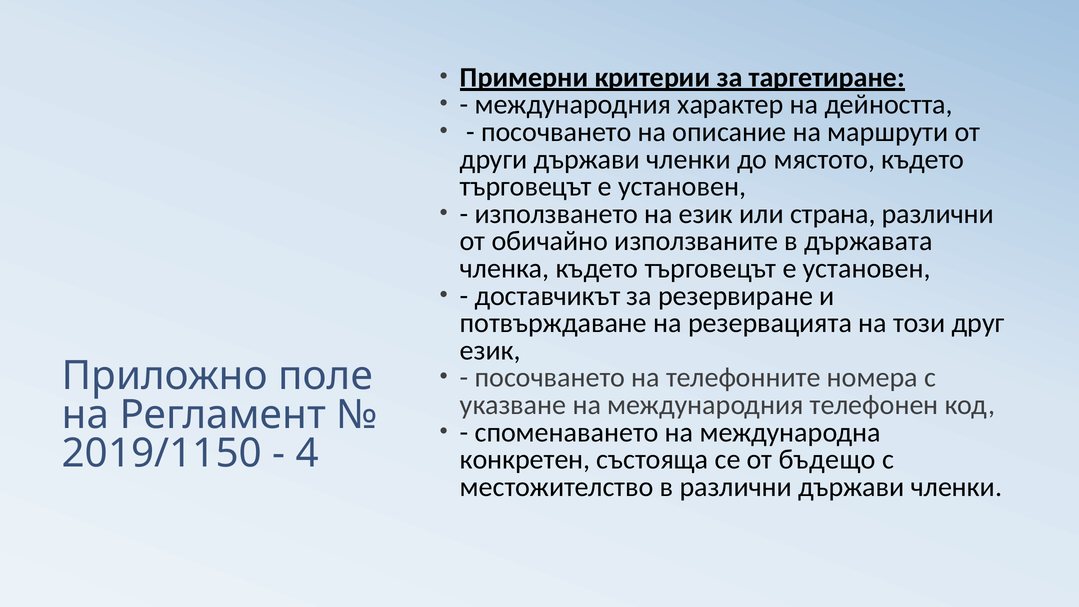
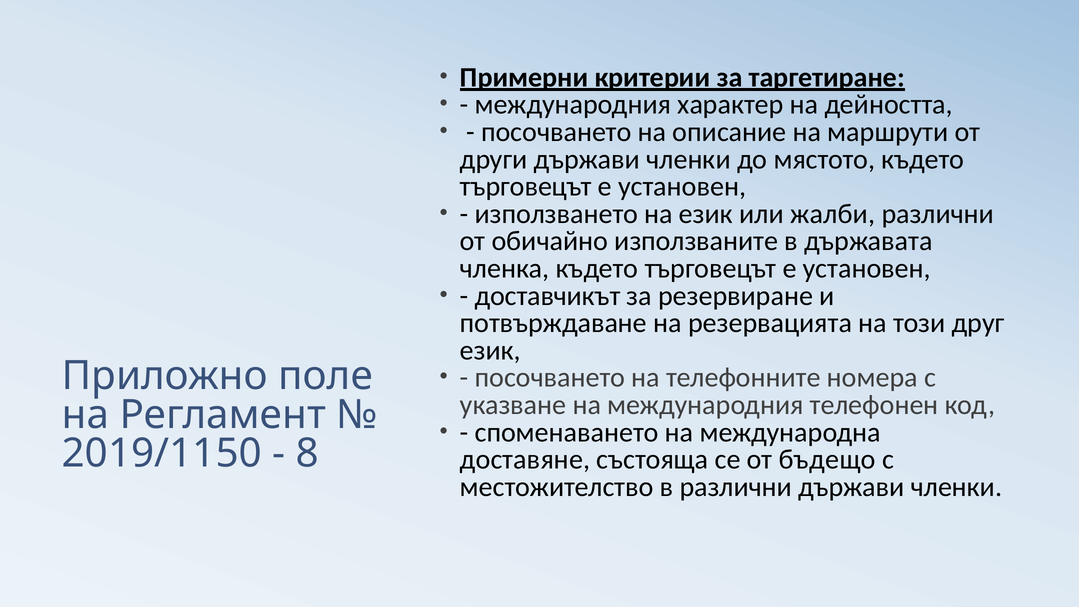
страна: страна -> жалби (833, 214)
4: 4 -> 8 (307, 454)
конкретен: конкретен -> доставяне (525, 460)
